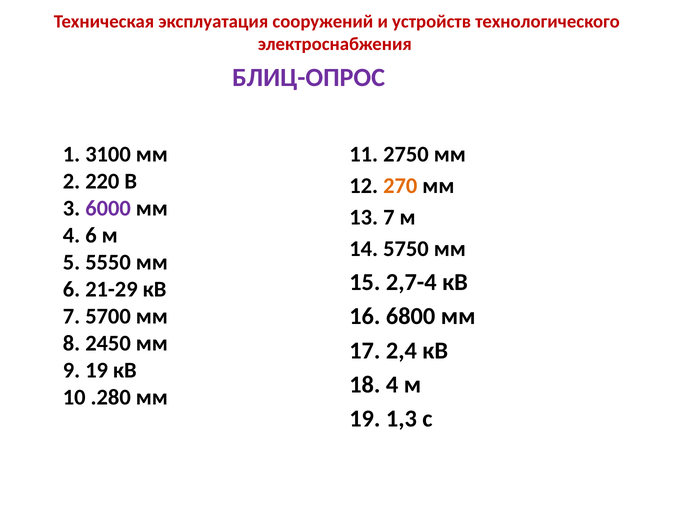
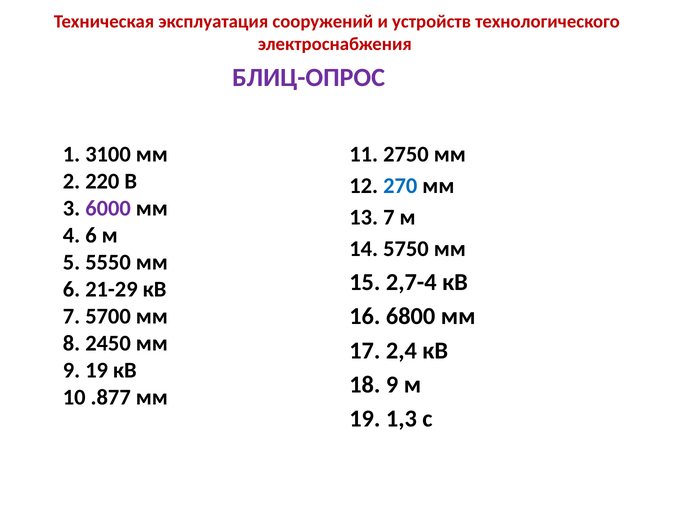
270 colour: orange -> blue (400, 186)
18 4: 4 -> 9 (392, 384)
.280: .280 -> .877 (111, 397)
